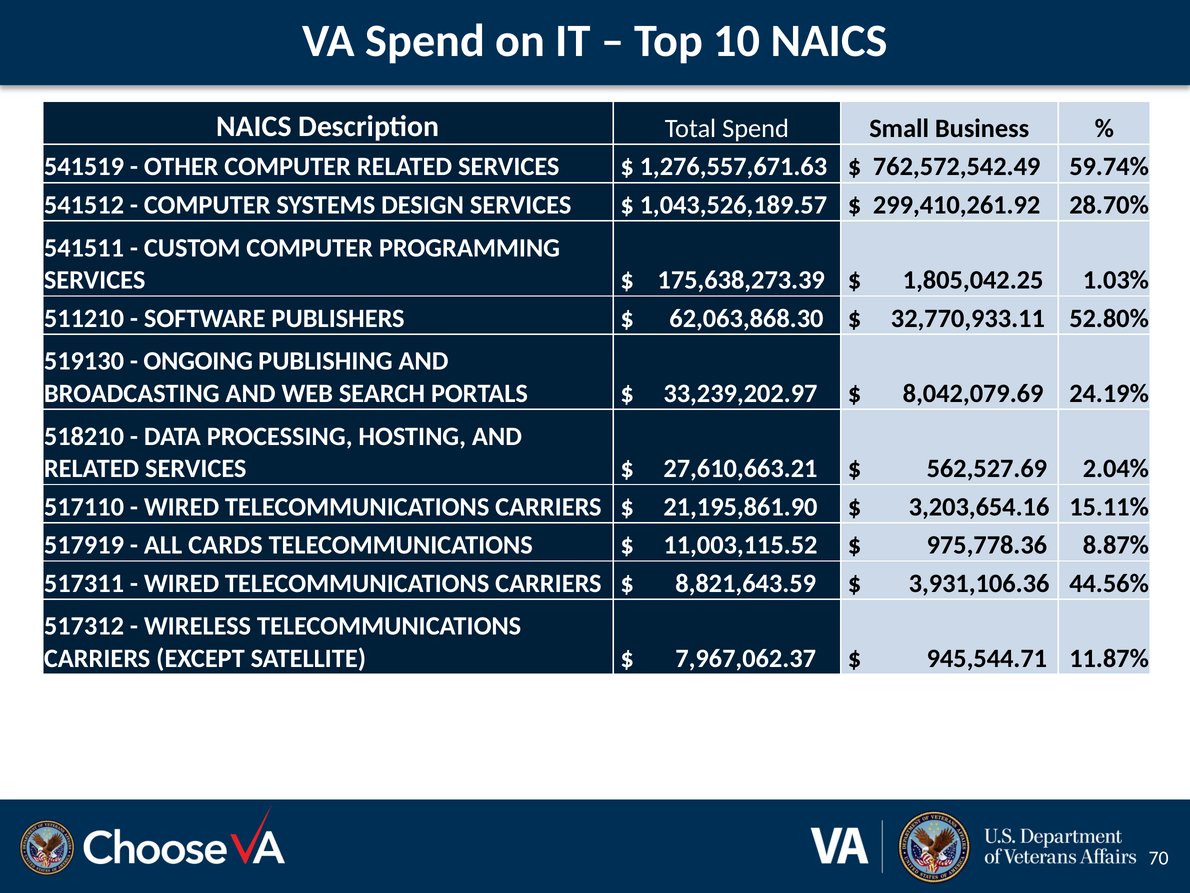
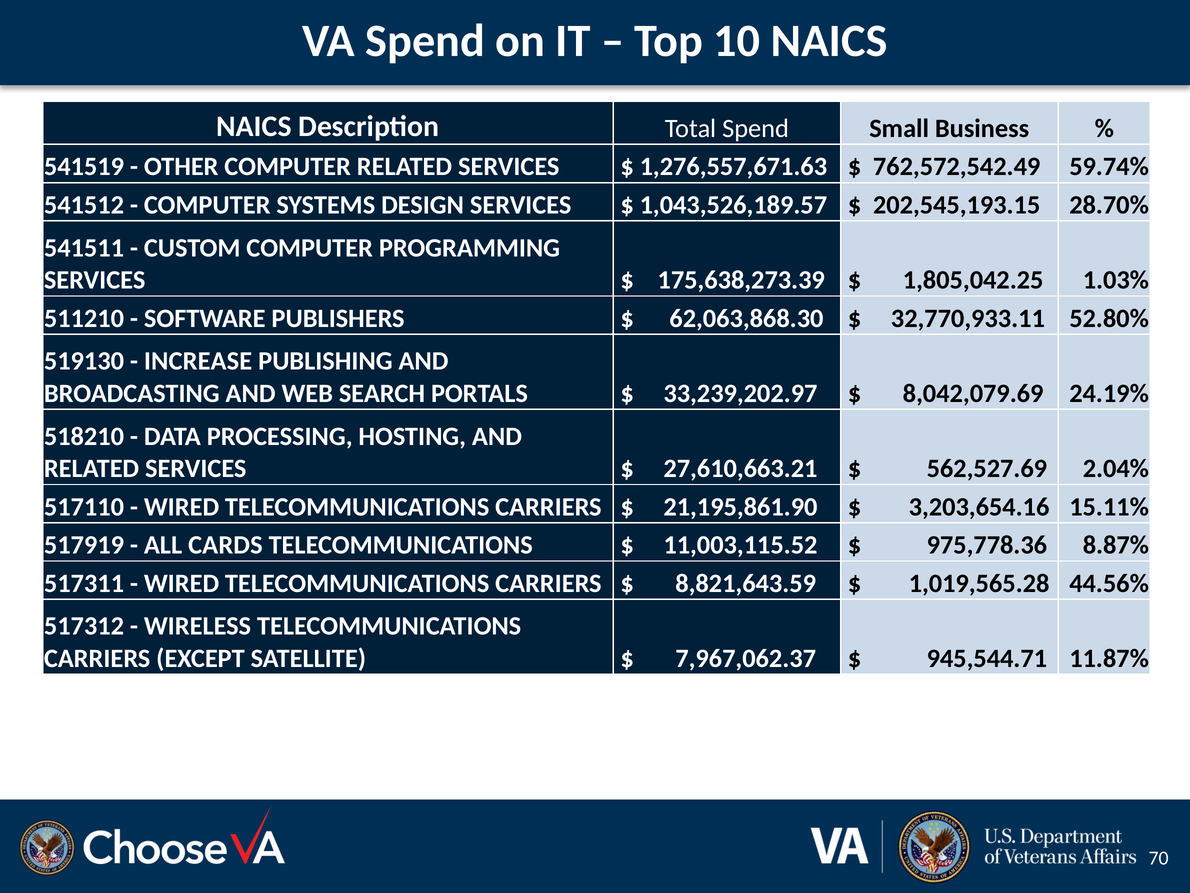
299,410,261.92: 299,410,261.92 -> 202,545,193.15 (957, 205)
ONGOING: ONGOING -> INCREASE (198, 361)
3,931,106.36: 3,931,106.36 -> 1,019,565.28 (979, 583)
